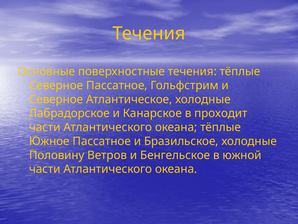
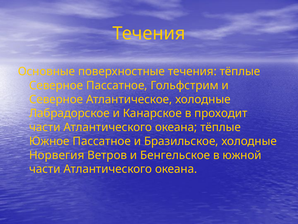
Половину: Половину -> Норвегия (57, 155)
